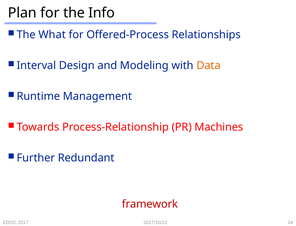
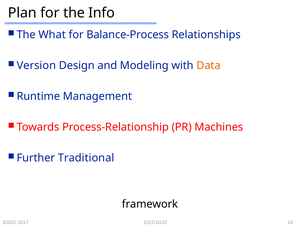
Offered-Process: Offered-Process -> Balance-Process (128, 35)
Interval: Interval -> Version (36, 65)
Redundant: Redundant -> Traditional (86, 158)
framework colour: red -> black (150, 204)
